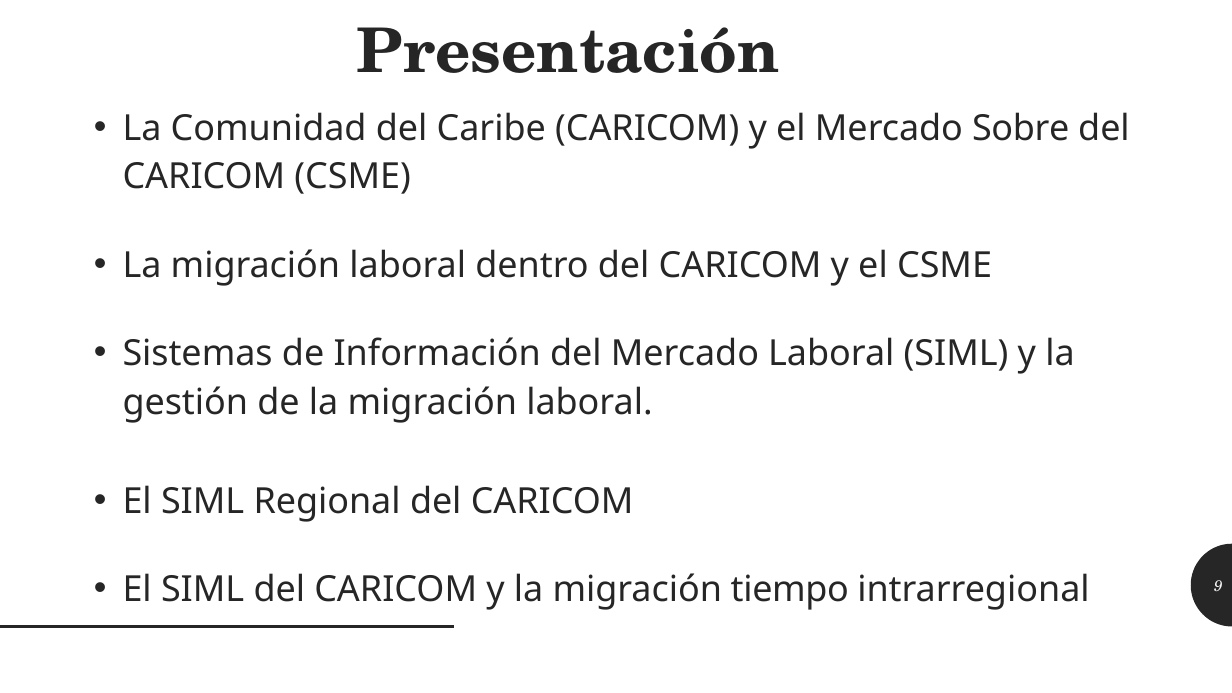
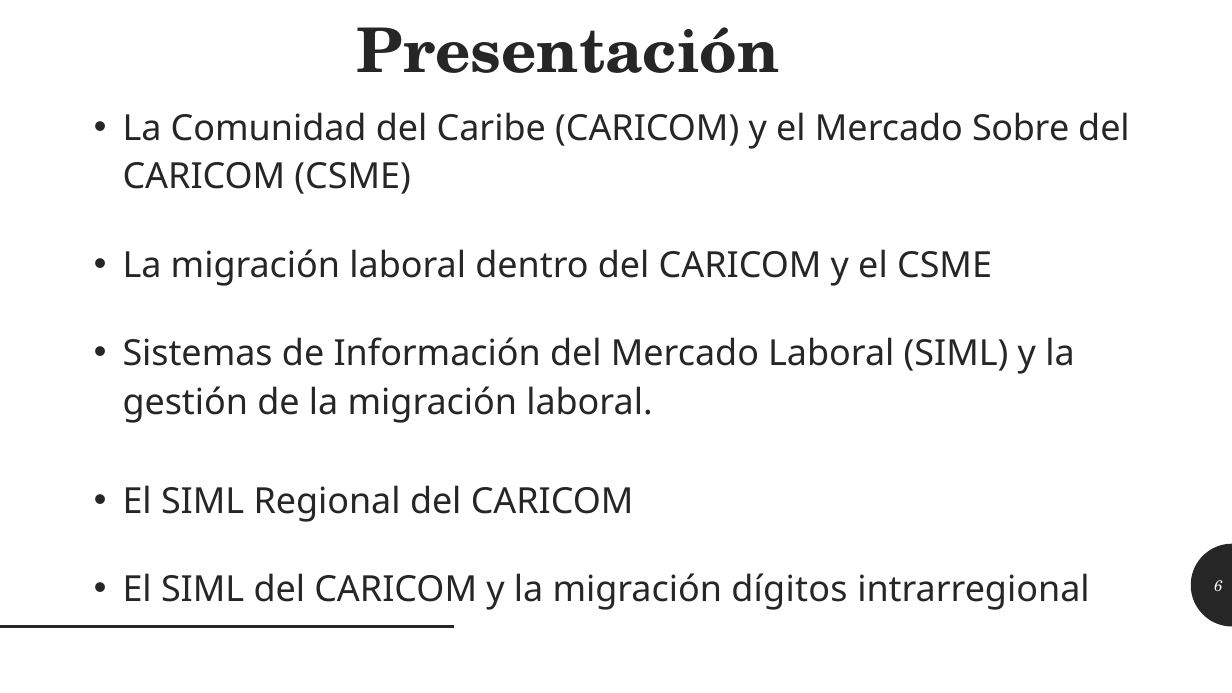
tiempo: tiempo -> dígitos (789, 590)
9: 9 -> 6 (1219, 586)
